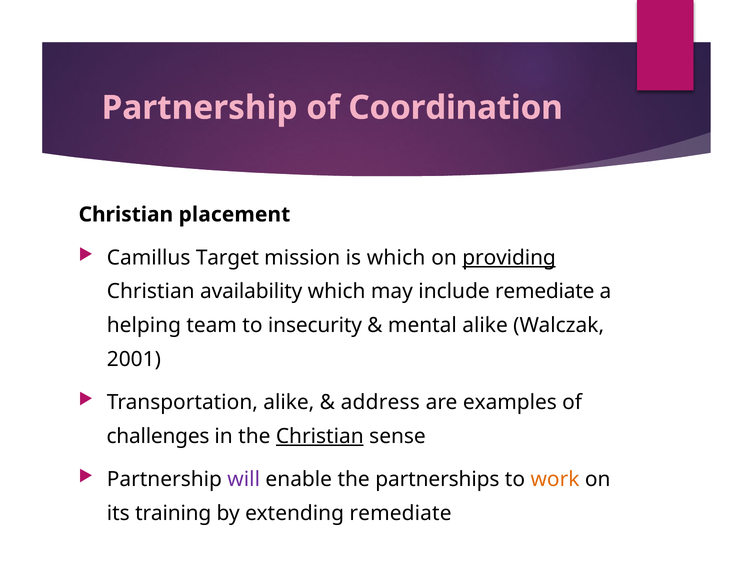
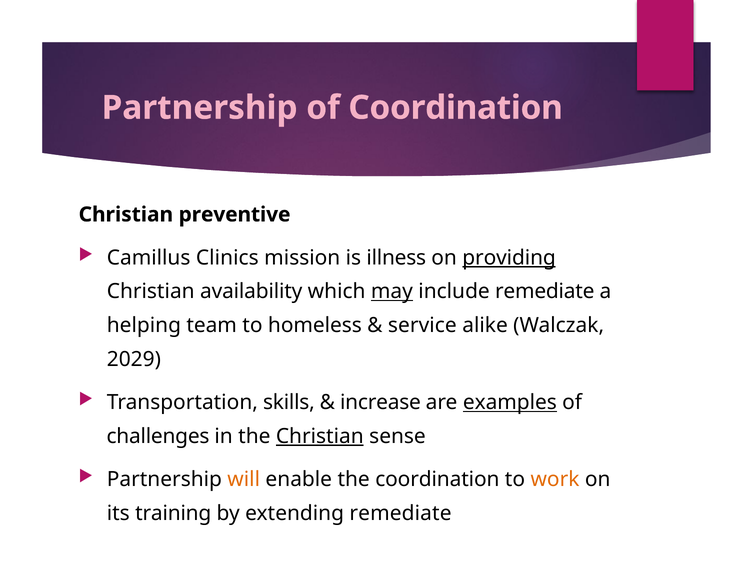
placement: placement -> preventive (235, 215)
Target: Target -> Clinics (227, 258)
is which: which -> illness (396, 258)
may underline: none -> present (392, 292)
insecurity: insecurity -> homeless (315, 325)
mental: mental -> service (422, 325)
2001: 2001 -> 2029 (134, 359)
Transportation alike: alike -> skills (289, 402)
address: address -> increase (380, 402)
examples underline: none -> present (510, 402)
will colour: purple -> orange (244, 480)
the partnerships: partnerships -> coordination (437, 480)
